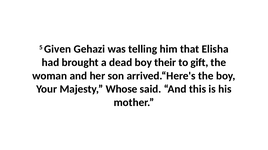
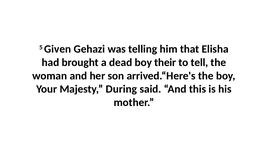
gift: gift -> tell (199, 63)
Whose: Whose -> During (121, 90)
